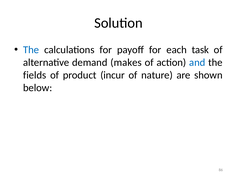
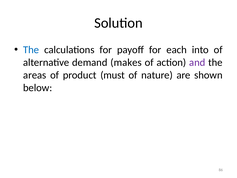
task: task -> into (200, 50)
and colour: blue -> purple (197, 62)
fields: fields -> areas (35, 75)
incur: incur -> must (113, 75)
